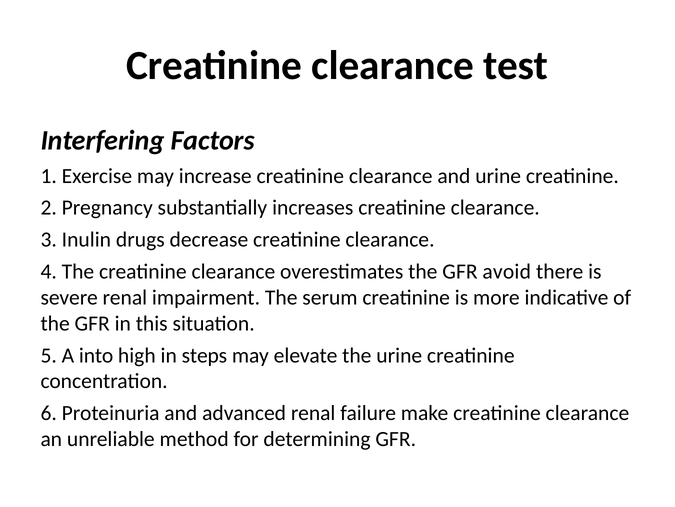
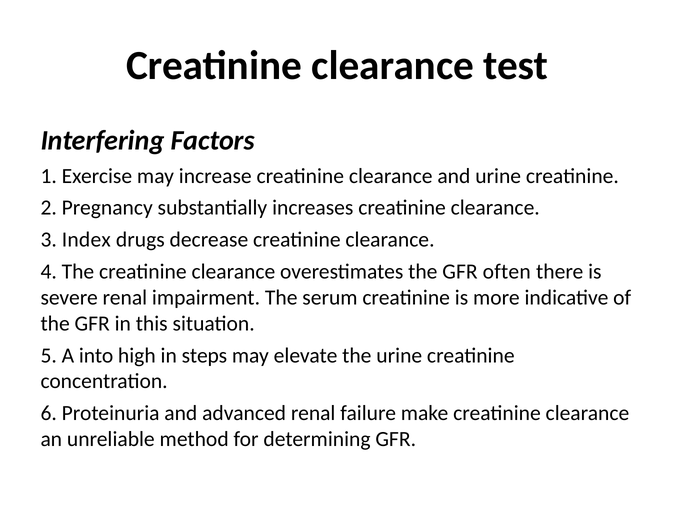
Inulin: Inulin -> Index (86, 239)
avoid: avoid -> often (507, 271)
